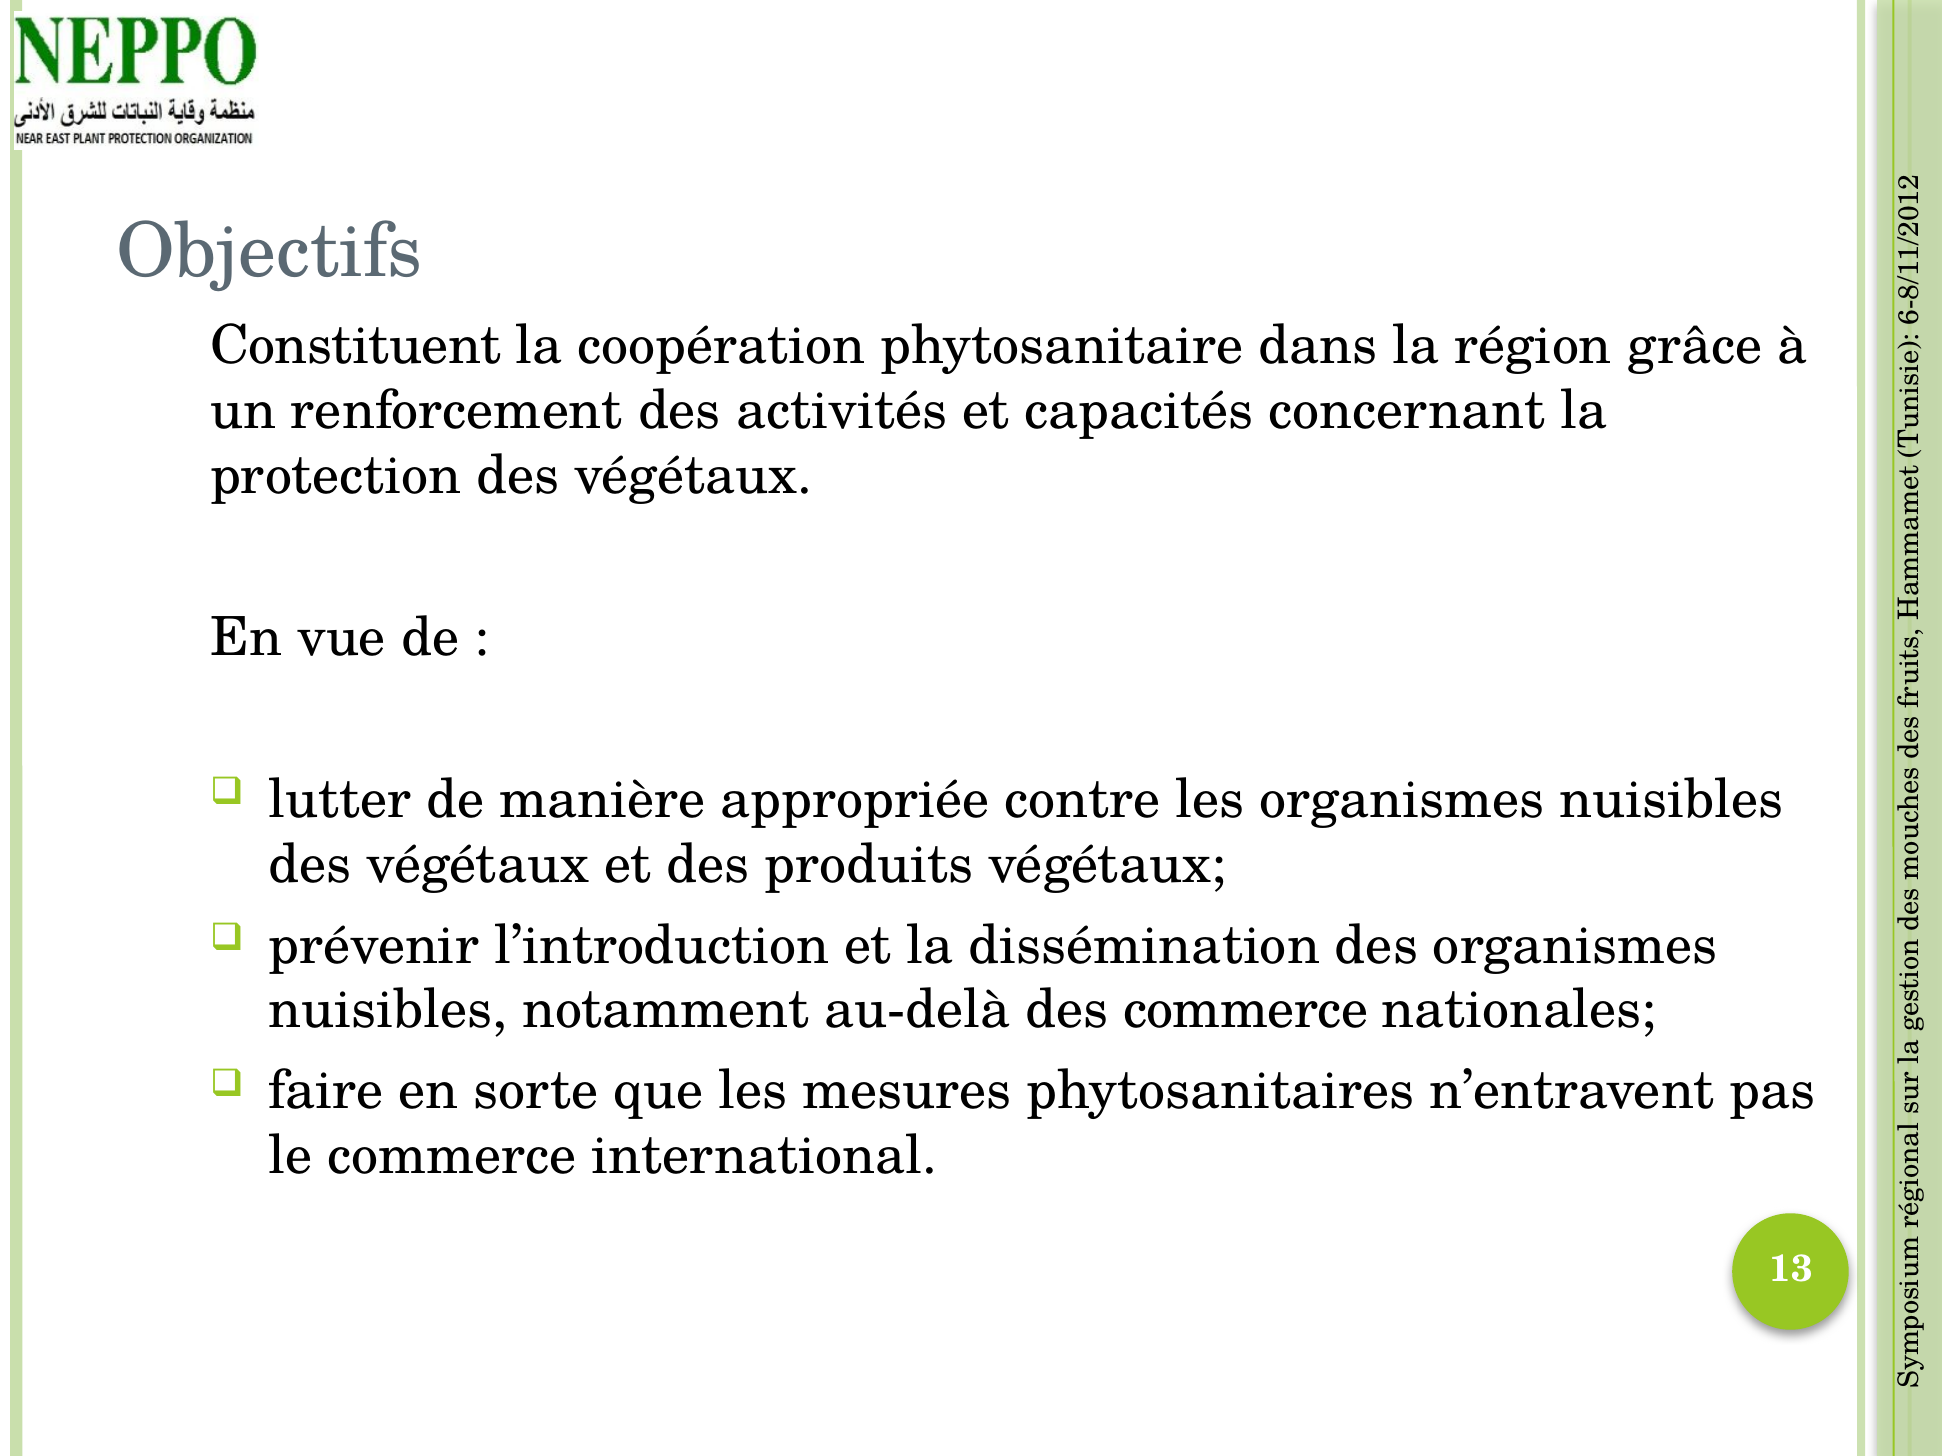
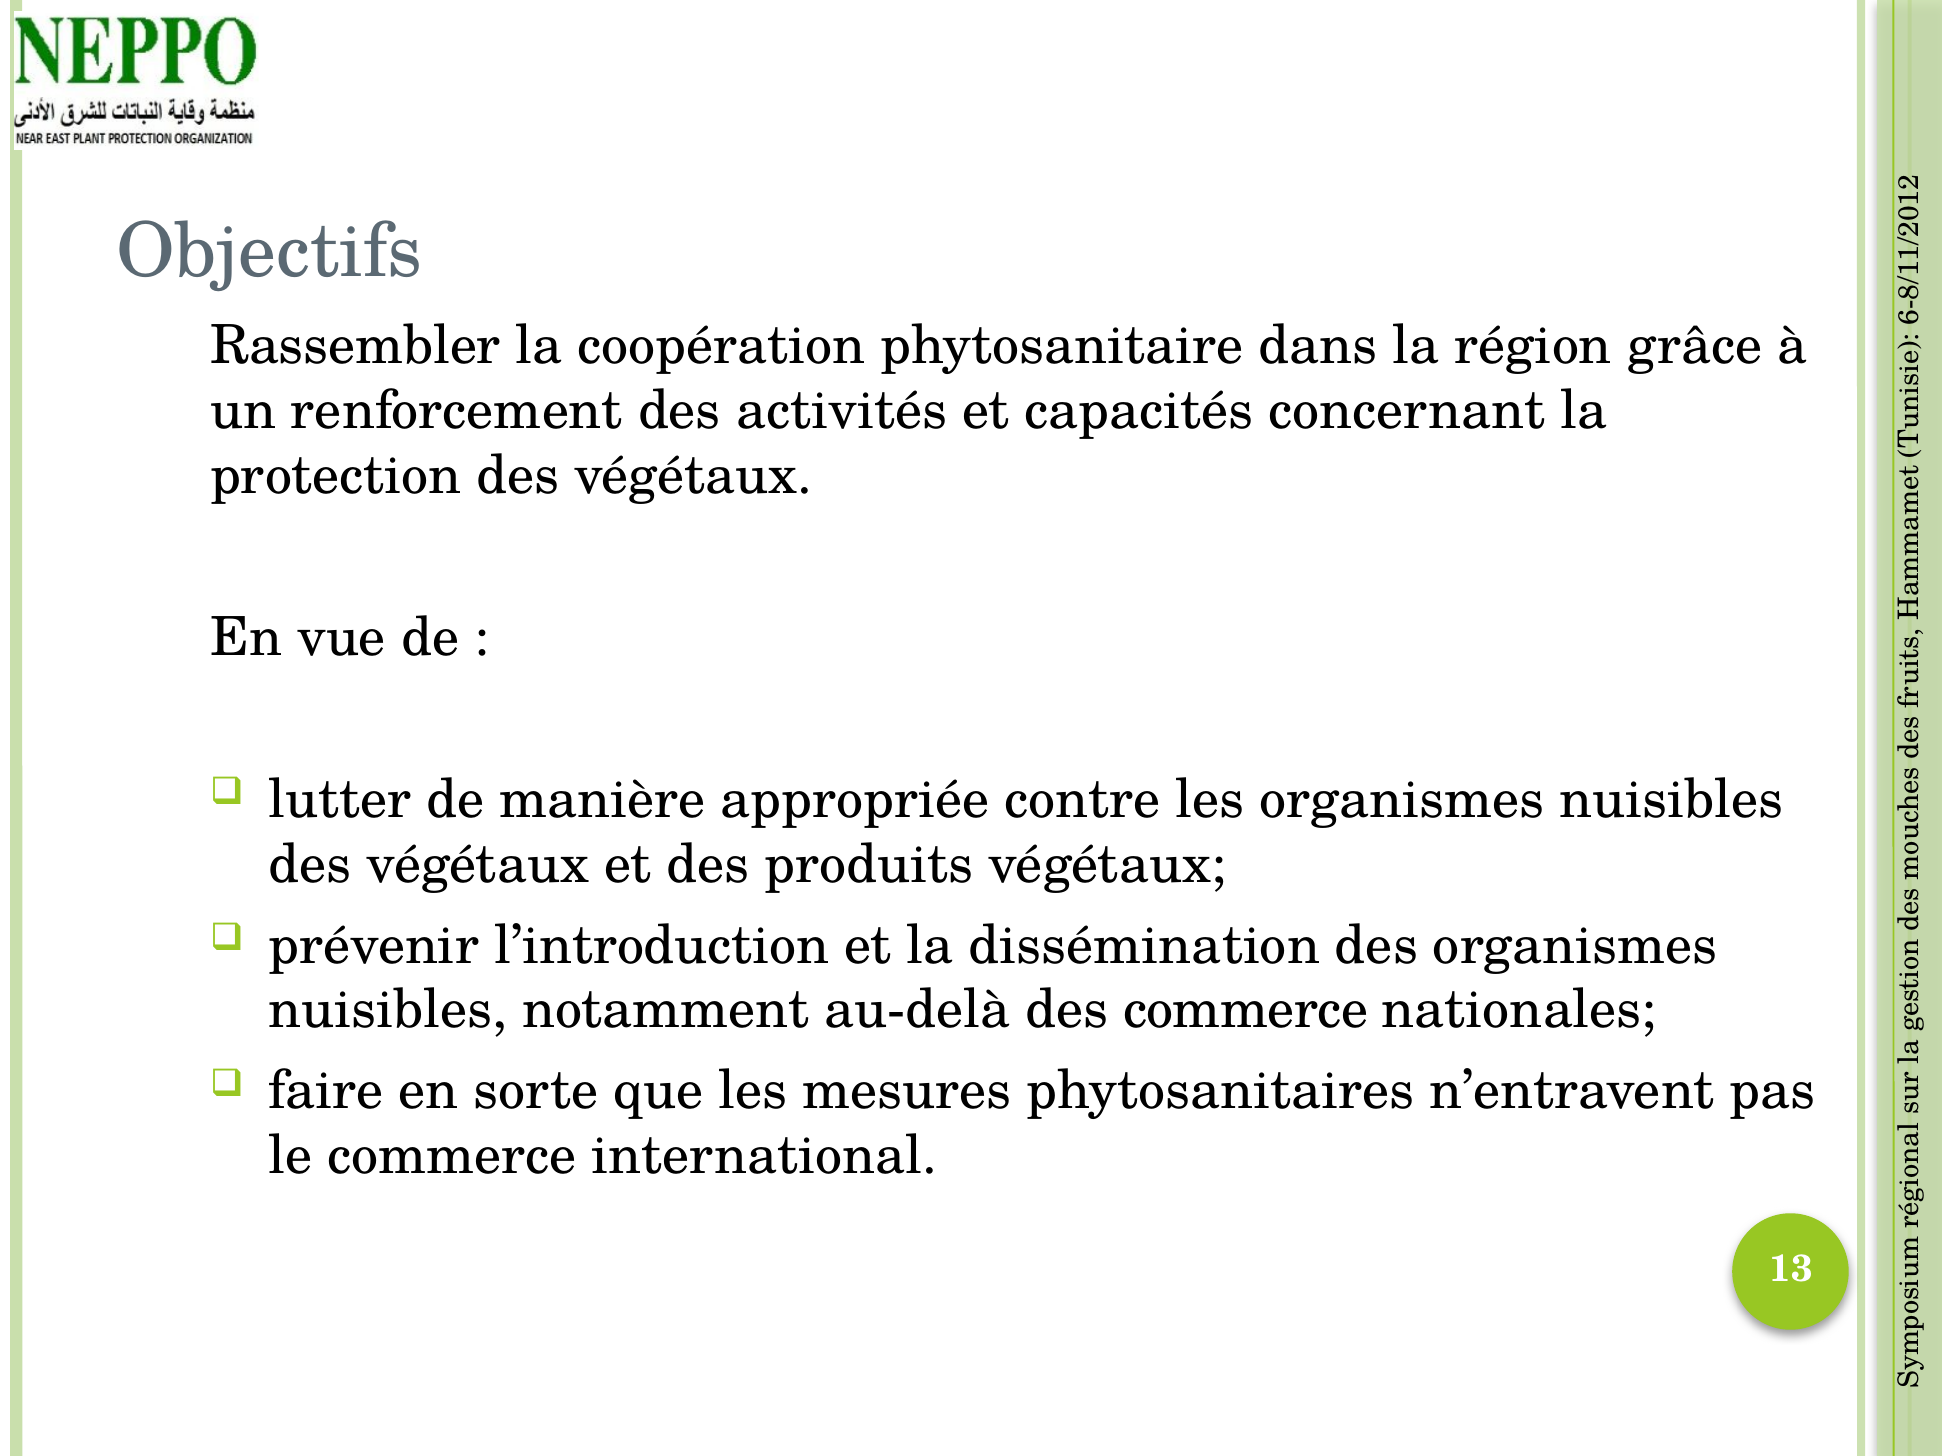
Constituent: Constituent -> Rassembler (356, 346)
